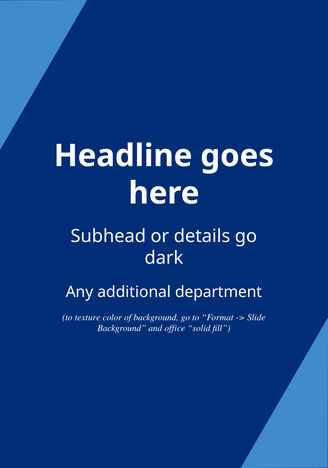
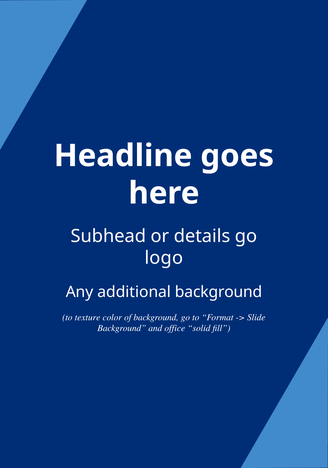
dark: dark -> logo (164, 258)
additional department: department -> background (219, 292)
